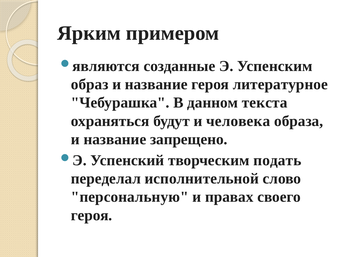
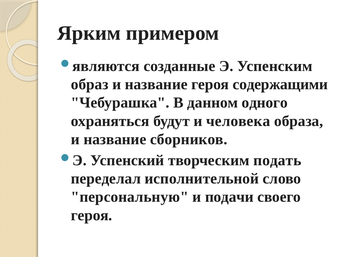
литературное: литературное -> содержащими (280, 85)
текста: текста -> одного (265, 103)
запрещено: запрещено -> сборников (189, 139)
правах: правах -> подачи (229, 197)
